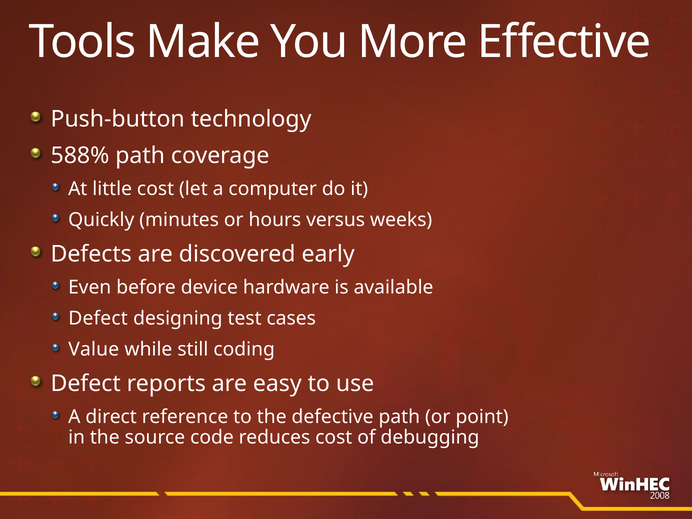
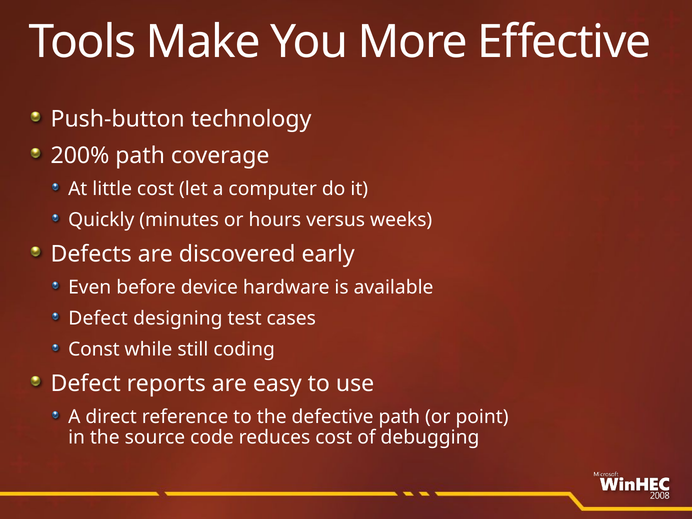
588%: 588% -> 200% (80, 155)
Value: Value -> Const (94, 350)
